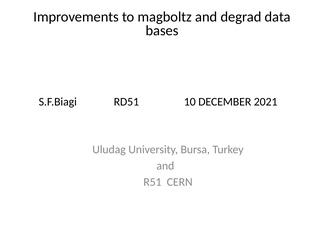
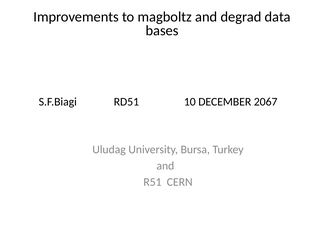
2021: 2021 -> 2067 (266, 102)
